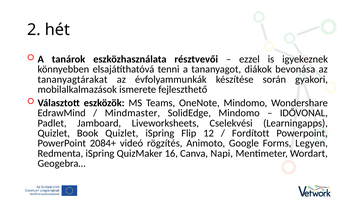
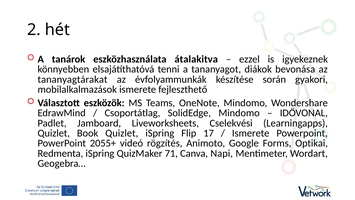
résztvevői: résztvevői -> átalakitva (196, 59)
Mindmaster: Mindmaster -> Csoportátlag (132, 113)
12: 12 -> 17 (209, 133)
Fordított: Fordított -> Ismerete (251, 133)
2084+: 2084+ -> 2055+ (103, 143)
Legyen: Legyen -> Optikai (312, 143)
16: 16 -> 71 (171, 153)
